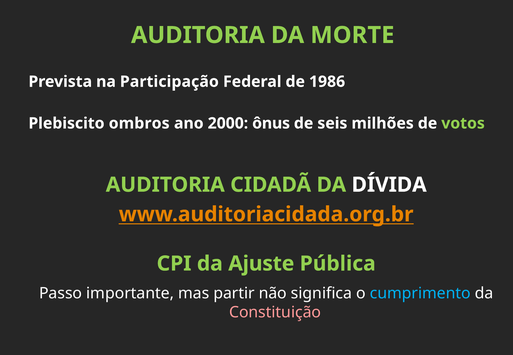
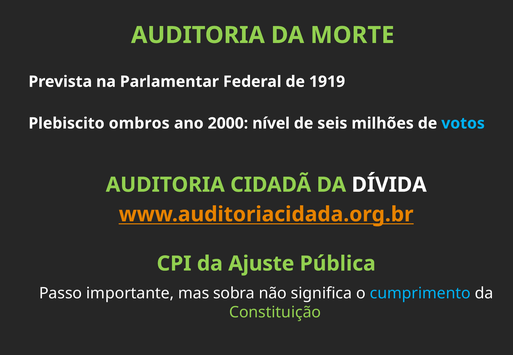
Participação: Participação -> Parlamentar (169, 82)
1986: 1986 -> 1919 (327, 82)
ônus: ônus -> nível (271, 123)
votos colour: light green -> light blue (463, 123)
partir: partir -> sobra (234, 293)
Constituição colour: pink -> light green (275, 312)
